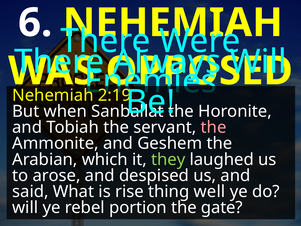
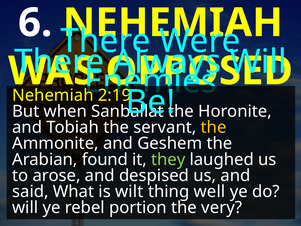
the colour: pink -> yellow (214, 127)
which: which -> found (105, 159)
rise: rise -> wilt (129, 191)
gate: gate -> very (222, 207)
